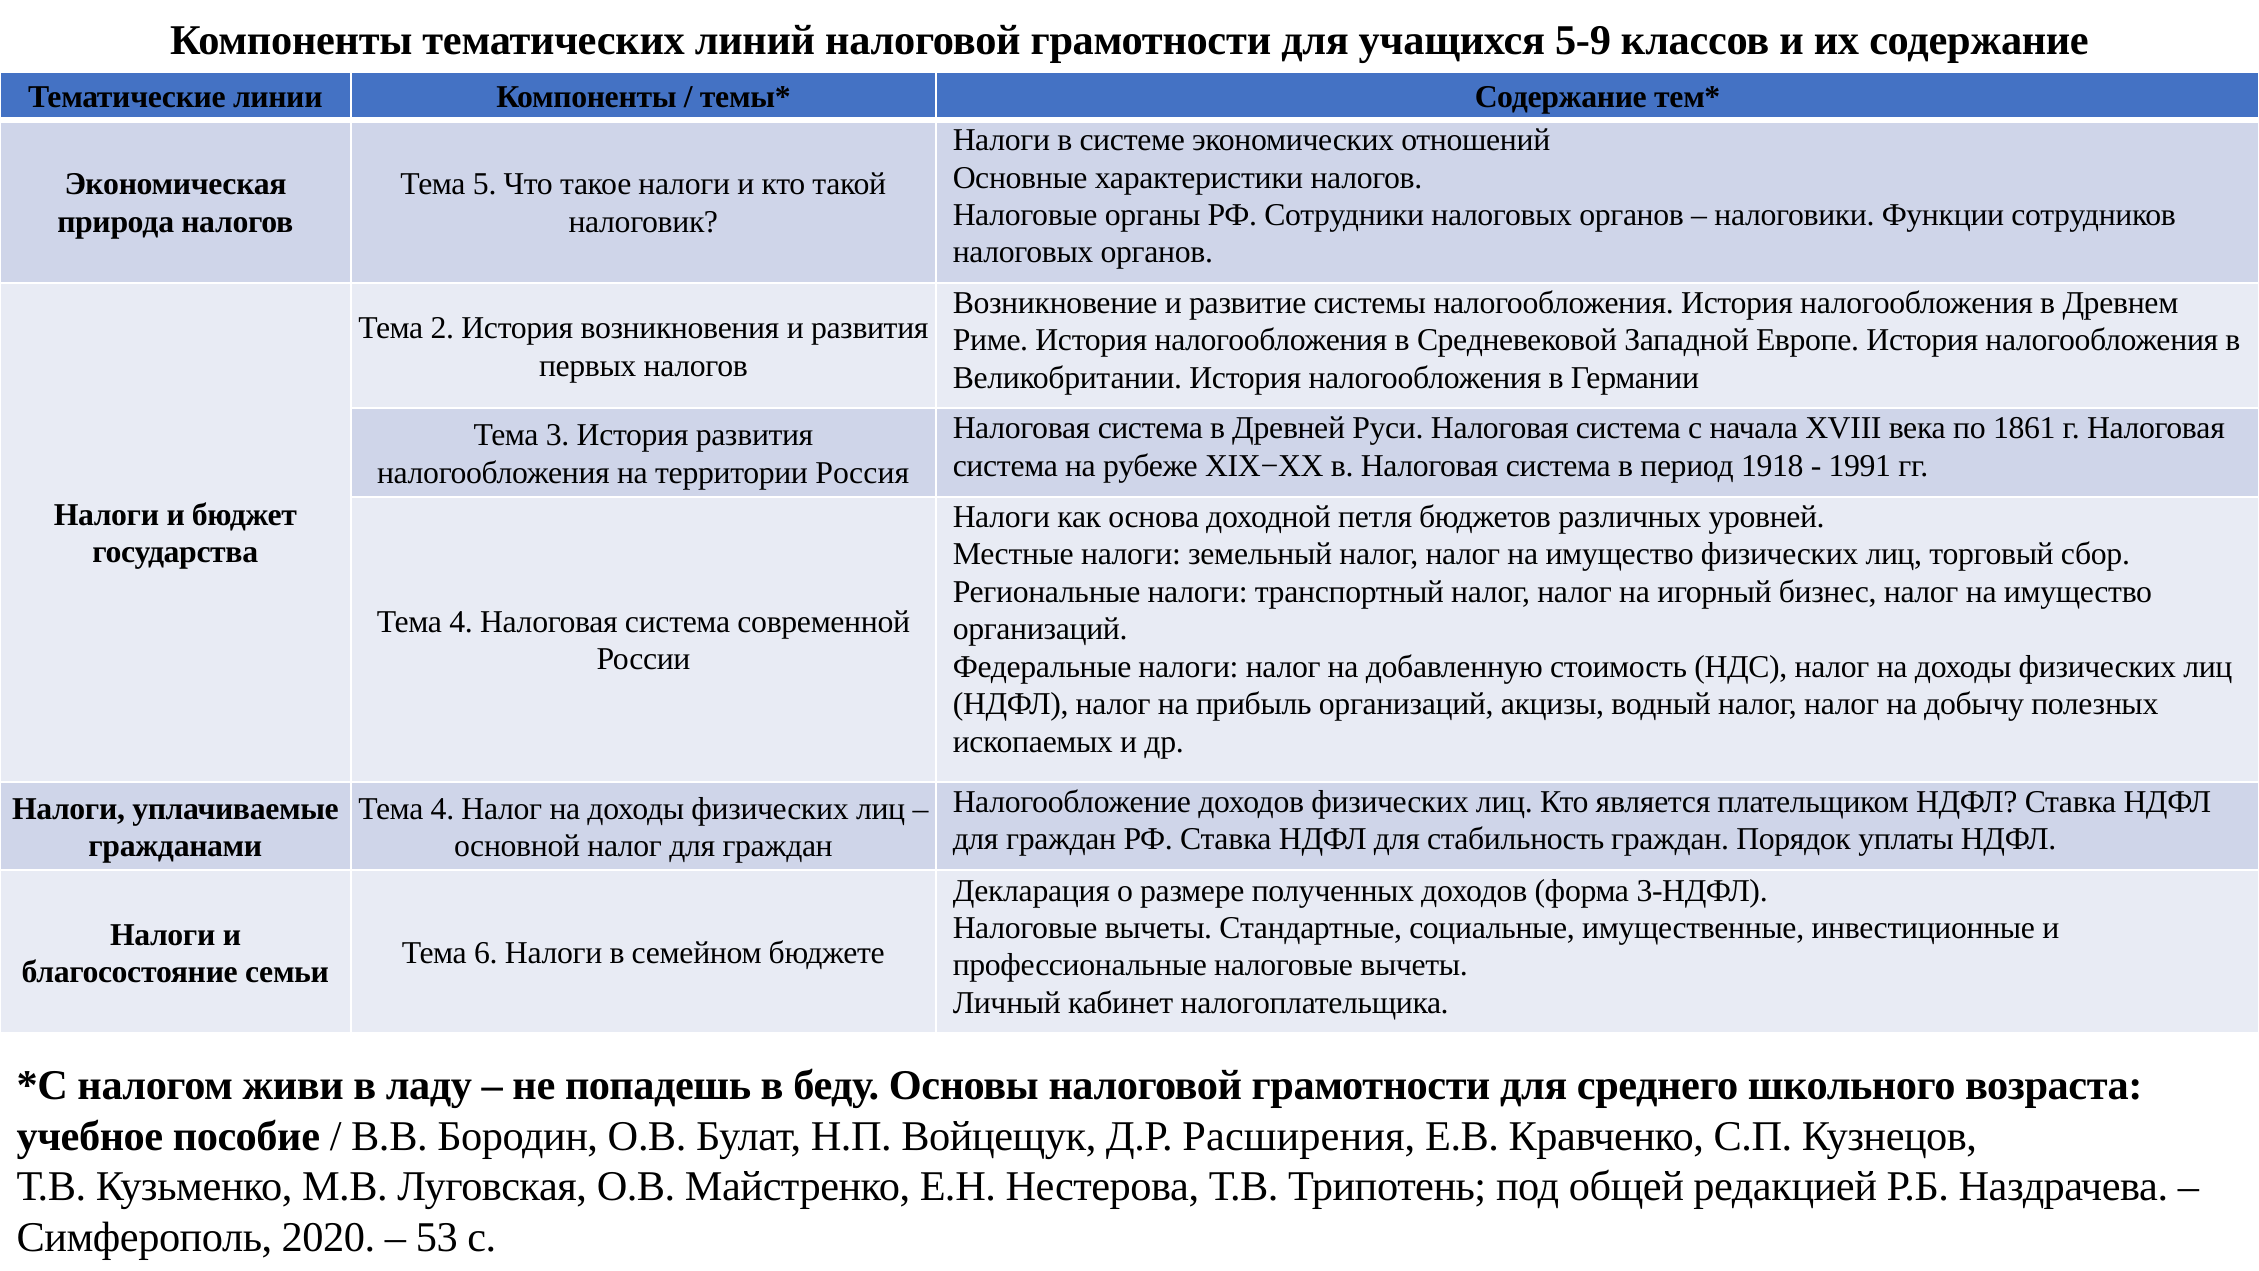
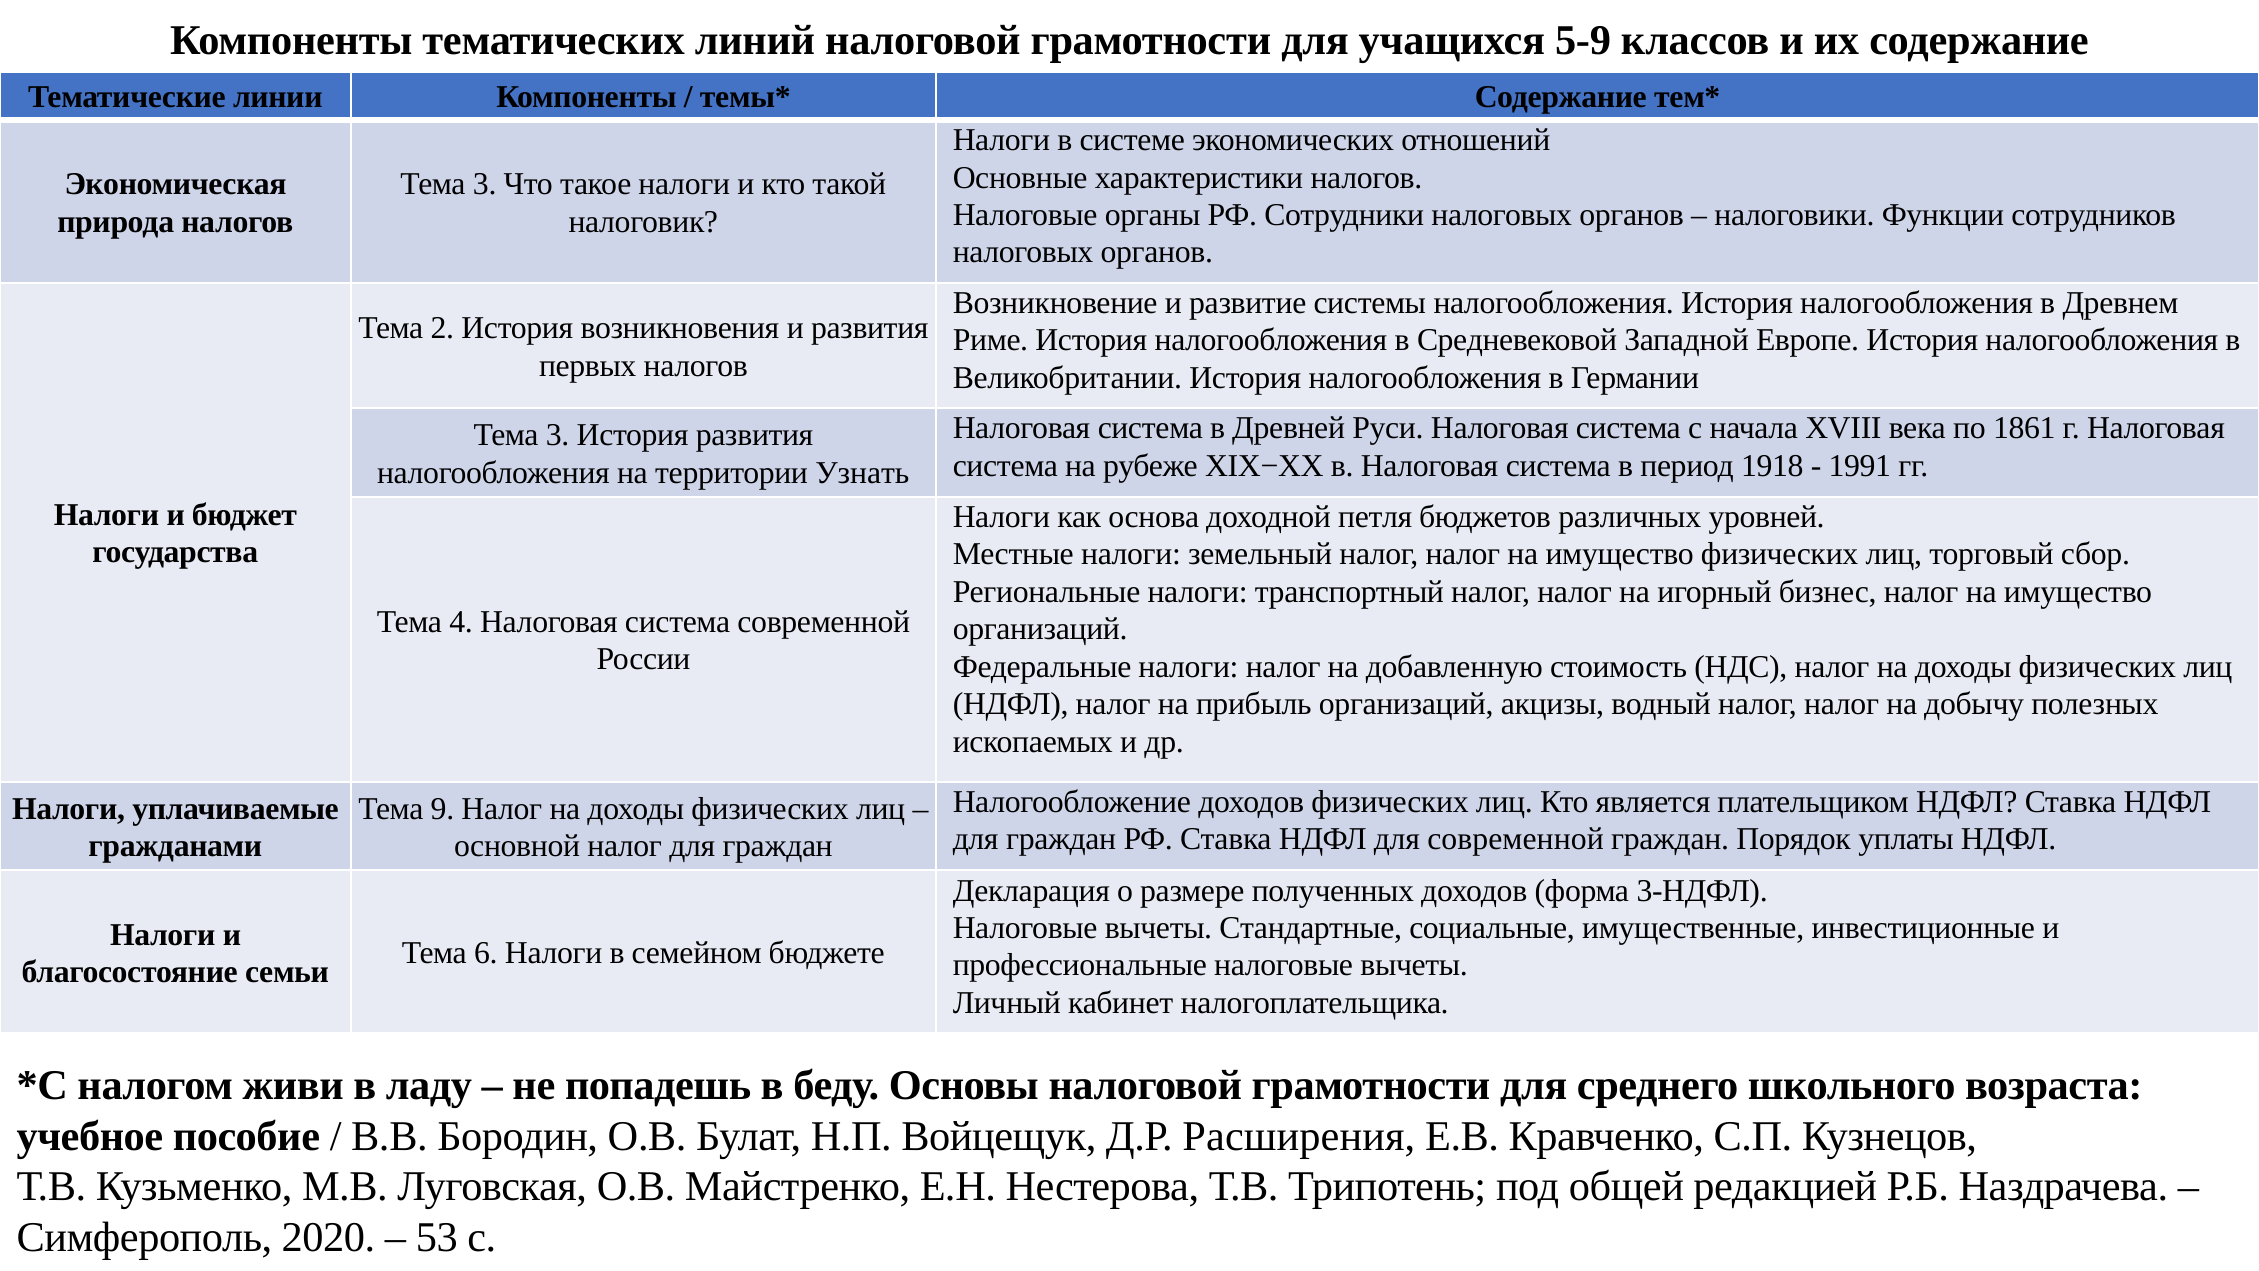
5: 5 -> 3 (485, 184)
Россия: Россия -> Узнать (862, 473)
4: 4 -> 9 (443, 809)
для стабильность: стабильность -> современной (1516, 839)
